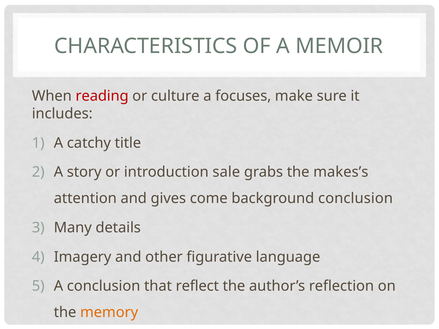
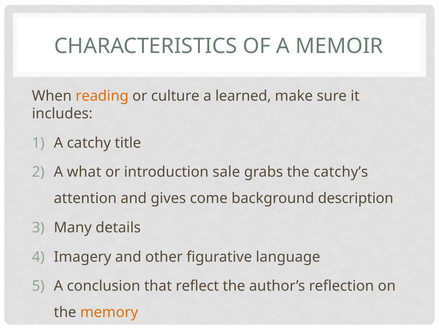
reading colour: red -> orange (102, 96)
focuses: focuses -> learned (243, 96)
story: story -> what (84, 172)
makes’s: makes’s -> catchy’s (341, 172)
background conclusion: conclusion -> description (356, 199)
